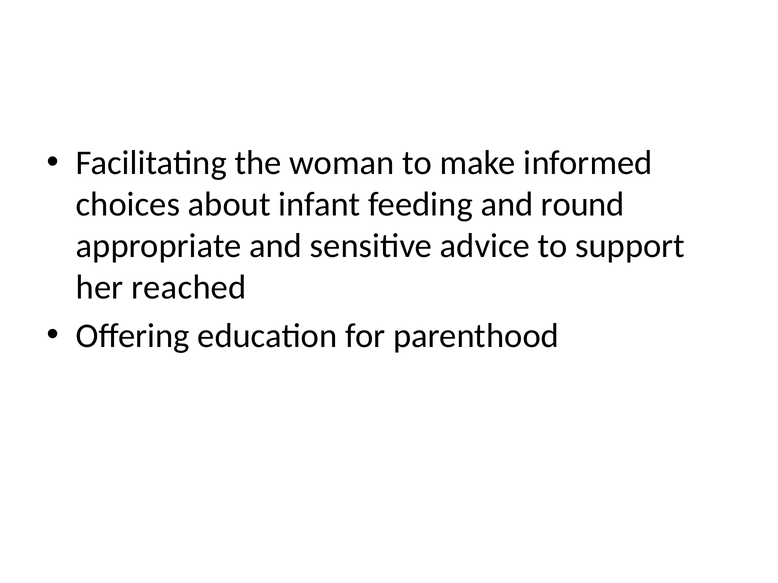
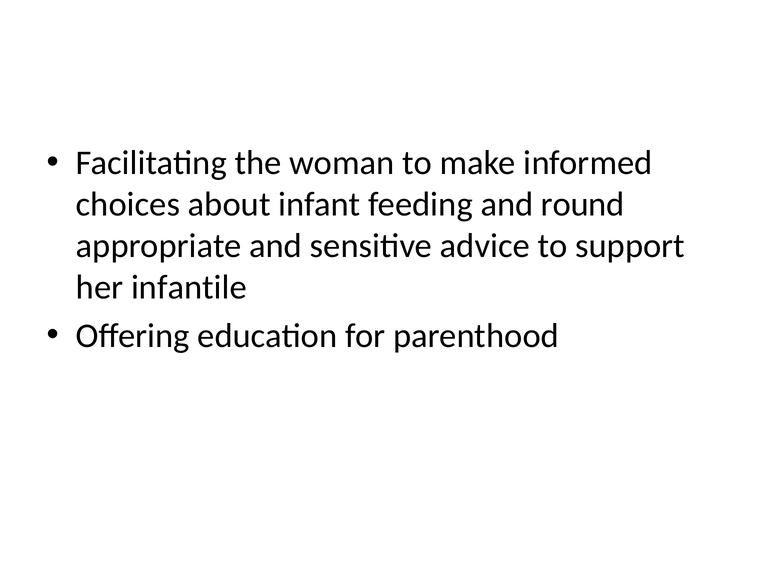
reached: reached -> infantile (189, 288)
